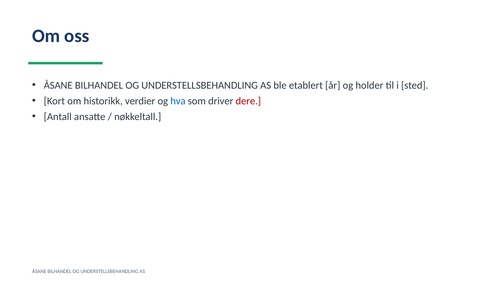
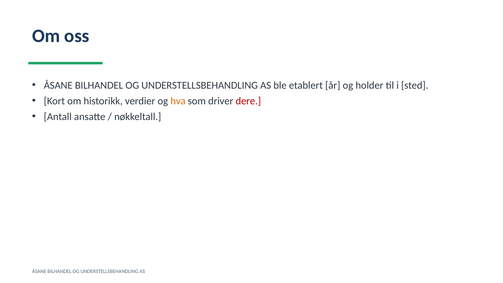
hva colour: blue -> orange (178, 101)
